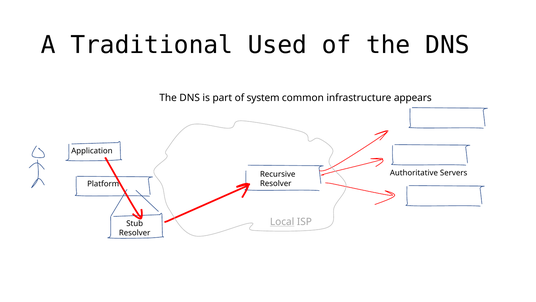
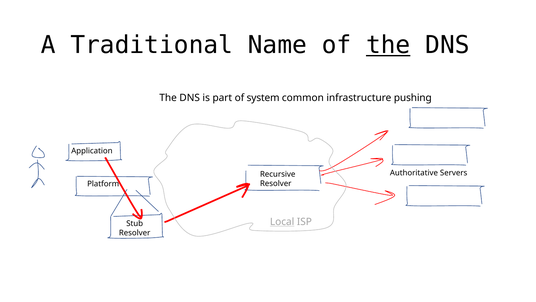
Used: Used -> Name (277, 45)
the underline: none -> present (388, 45)
appears: appears -> pushing (413, 98)
